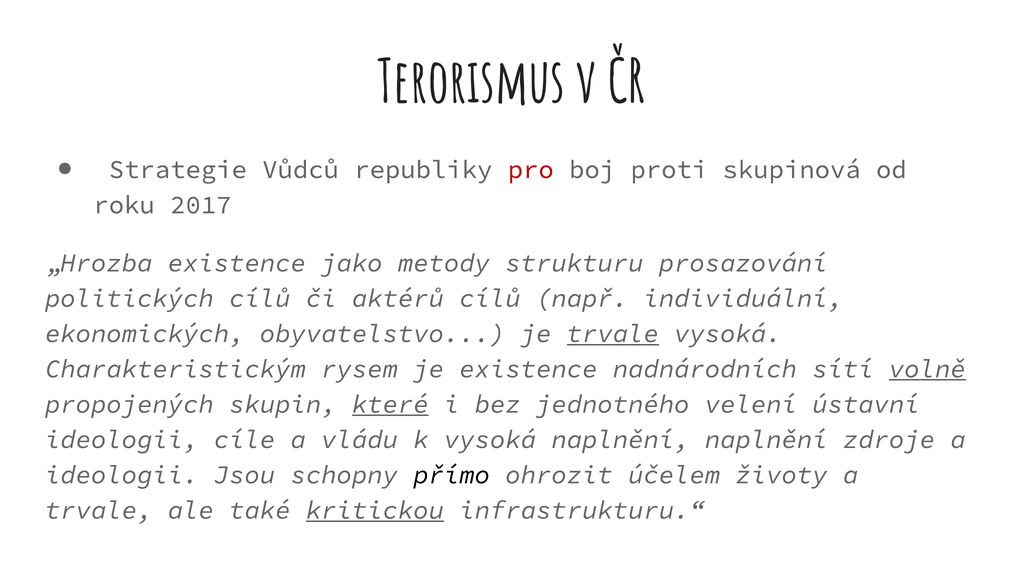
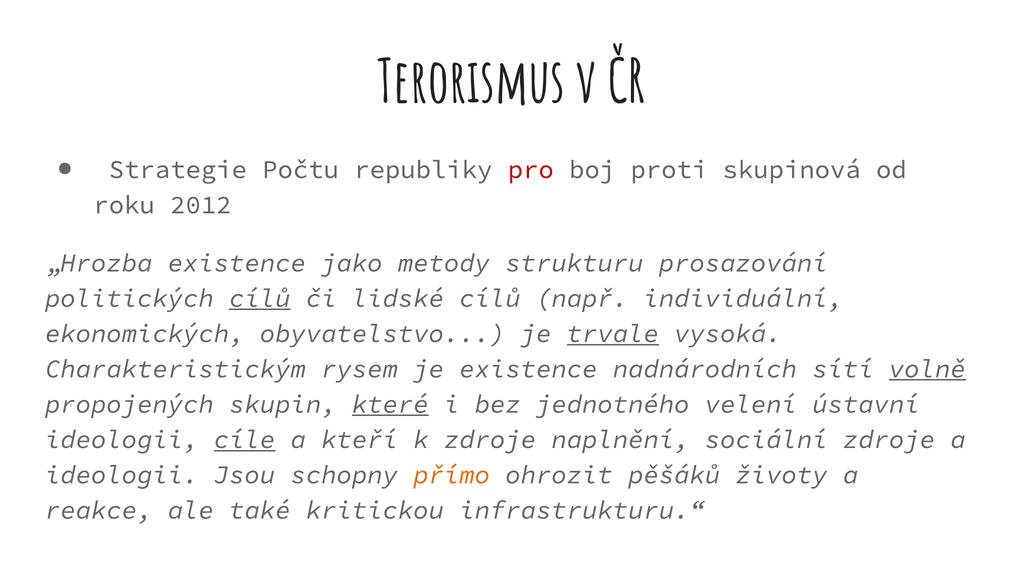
Vůdců: Vůdců -> Počtu (301, 169)
2017: 2017 -> 2012 (201, 205)
cílů underline: none -> present (260, 298)
aktérů: aktérů -> lidské (398, 298)
cíle underline: none -> present (245, 439)
vládu: vládu -> kteří (360, 439)
k vysoká: vysoká -> zdroje (490, 439)
naplnění naplnění: naplnění -> sociální (766, 439)
přímo colour: black -> orange (452, 474)
účelem: účelem -> pěšáků (674, 474)
trvale: trvale -> reakce (99, 510)
kritickou underline: present -> none (375, 510)
